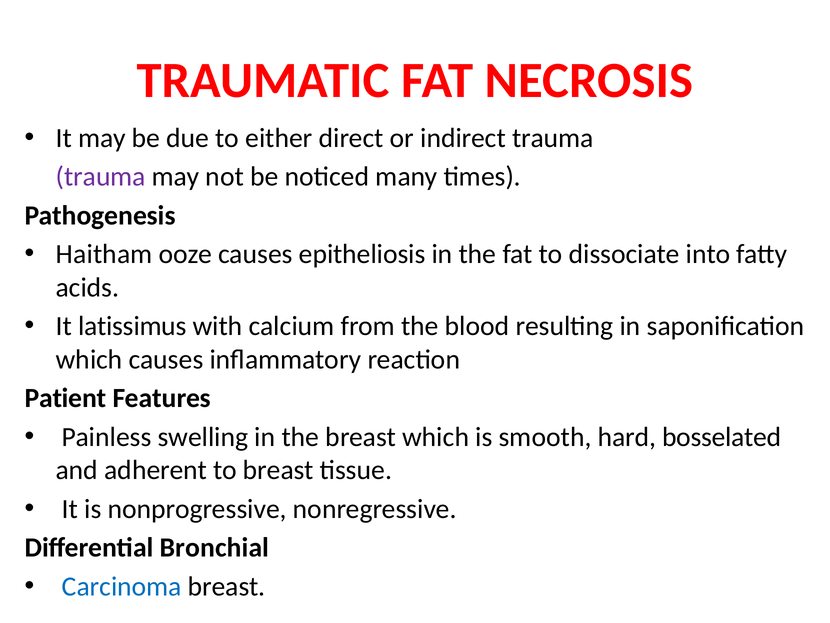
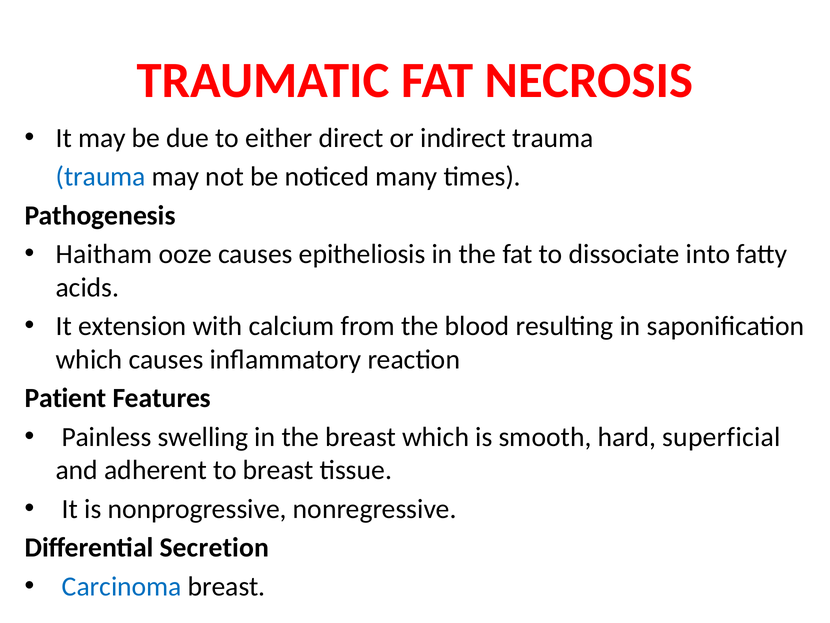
trauma colour: purple -> blue (101, 177)
latissimus: latissimus -> extension (132, 326)
bosselated: bosselated -> superficial (721, 437)
Bronchial: Bronchial -> Secretion (214, 547)
